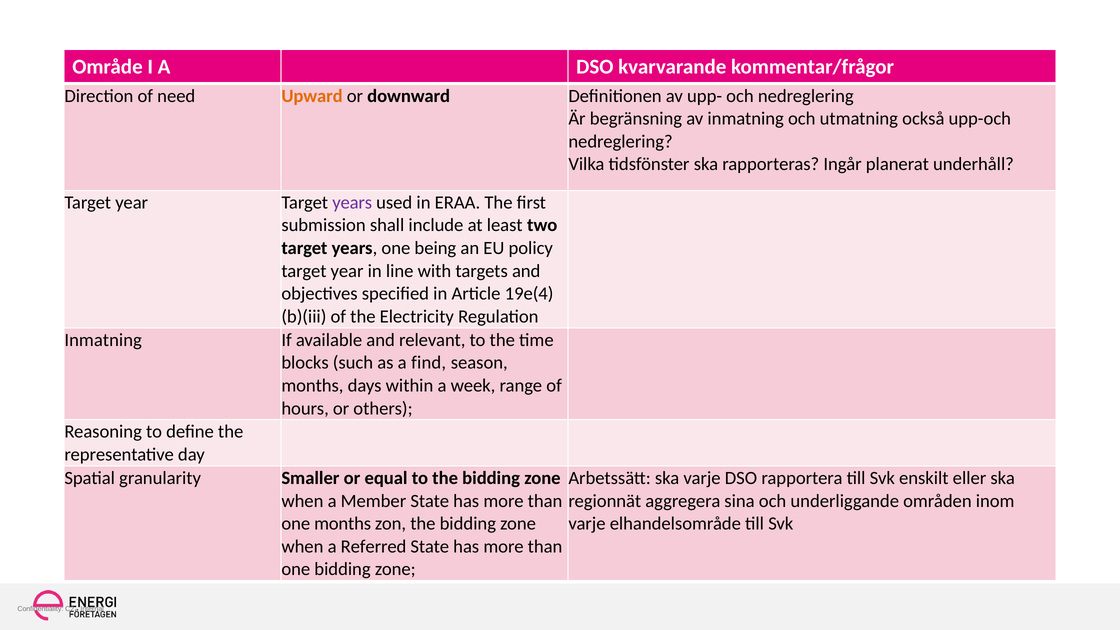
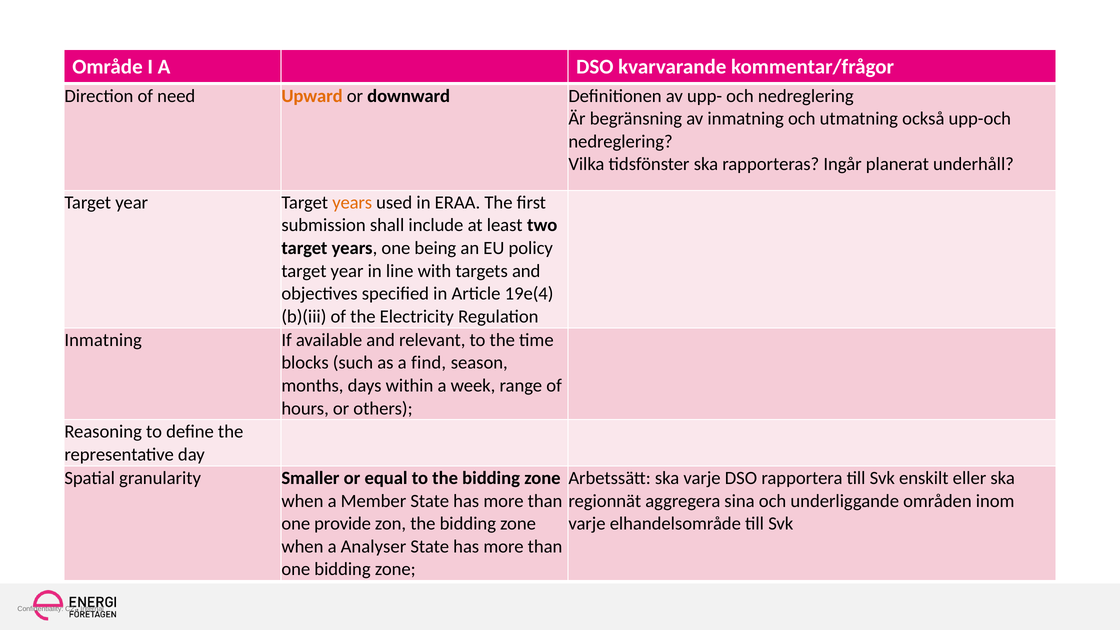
years colour: purple -> orange (352, 202)
one months: months -> provide (343, 524)
Referred: Referred -> Analyser (373, 547)
